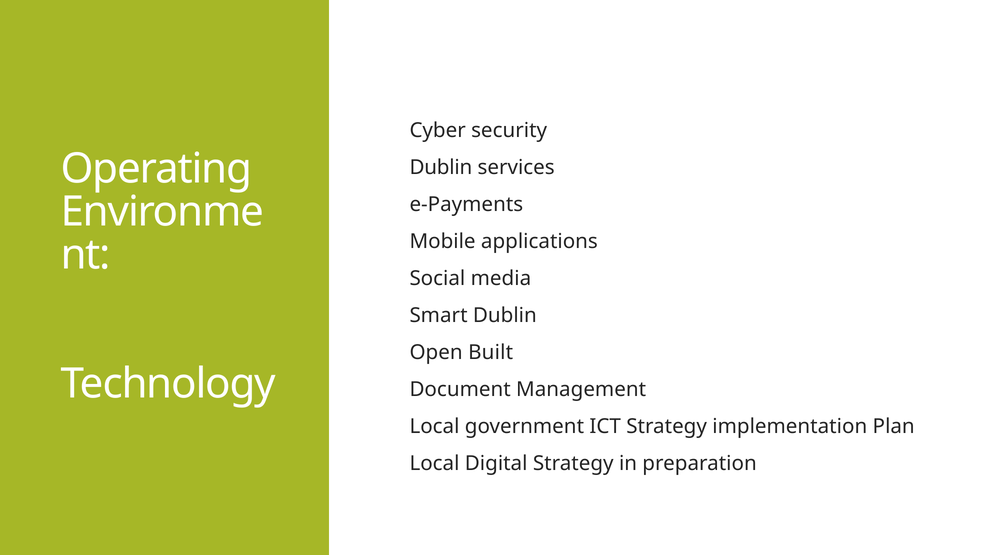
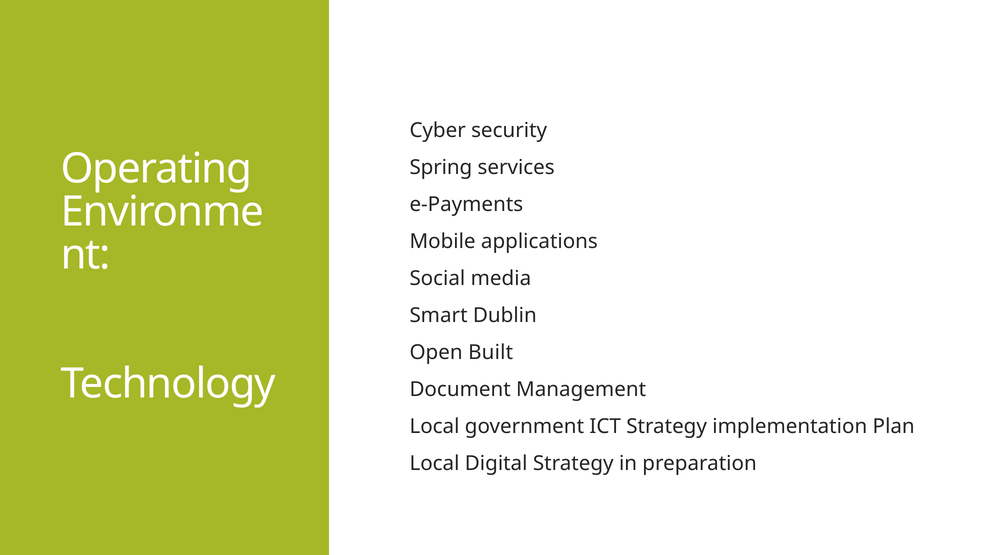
Dublin: Dublin -> Spring (441, 168)
